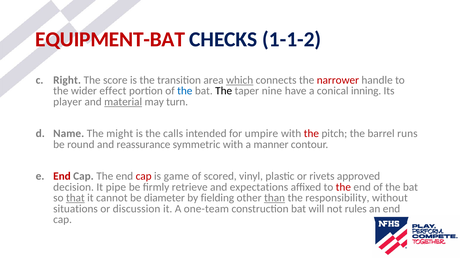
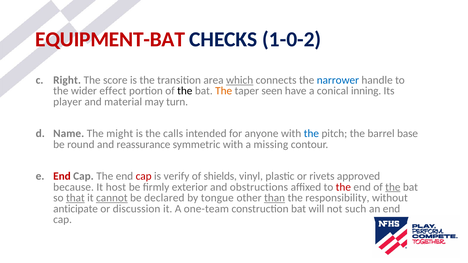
1-1-2: 1-1-2 -> 1-0-2 (292, 39)
narrower colour: red -> blue (338, 80)
the colour: blue -> black (185, 91)
The colour: black -> orange (224, 91)
nine: nine -> seen (272, 91)
material underline: present -> none (123, 102)
umpire: umpire -> anyone (262, 134)
the colour: red -> blue (311, 134)
runs: runs -> base (408, 134)
manner: manner -> missing (271, 145)
game: game -> verify (176, 176)
scored: scored -> shields (220, 176)
decision: decision -> because (74, 187)
pipe: pipe -> host (116, 187)
retrieve: retrieve -> exterior (190, 187)
expectations: expectations -> obstructions (259, 187)
the underline: none -> present (393, 187)
cannot underline: none -> present (112, 198)
diameter: diameter -> declared (164, 198)
fielding: fielding -> tongue (217, 198)
situations: situations -> anticipate (76, 209)
rules: rules -> such (356, 209)
